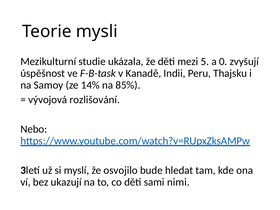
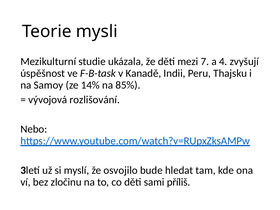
5: 5 -> 7 (205, 62)
0: 0 -> 4 (223, 62)
ukazují: ukazují -> zločinu (66, 182)
nimi: nimi -> příliš (178, 182)
